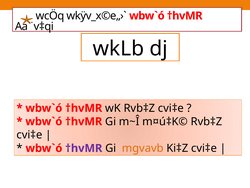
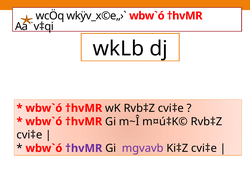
mgvavb colour: orange -> purple (143, 148)
